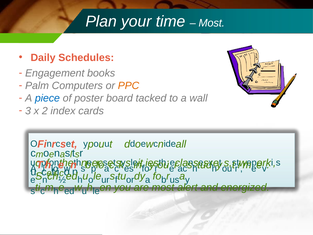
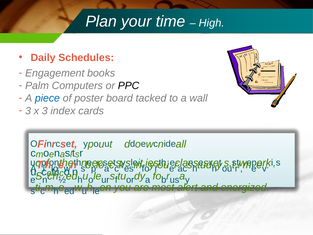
Most: Most -> High (212, 23)
PPC colour: orange -> black (129, 86)
x 2: 2 -> 3 (45, 111)
